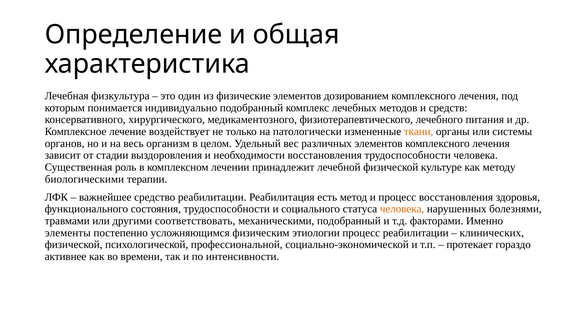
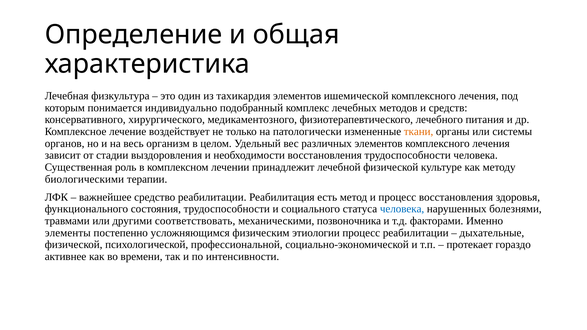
физические: физические -> тахикардия (243, 96)
дозированием: дозированием -> ишемической (356, 96)
человека colour: orange -> blue (402, 209)
механическими подобранный: подобранный -> позвоночника (349, 221)
клинических: клинических -> дыхательные (492, 233)
